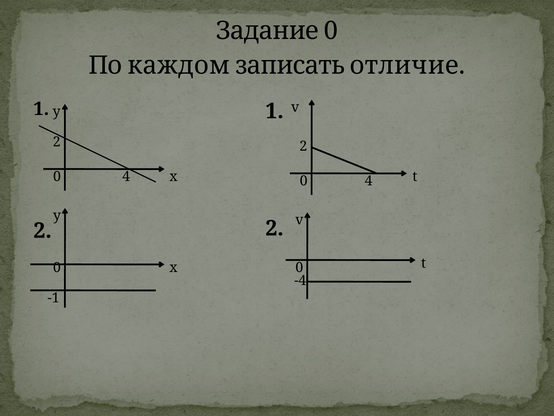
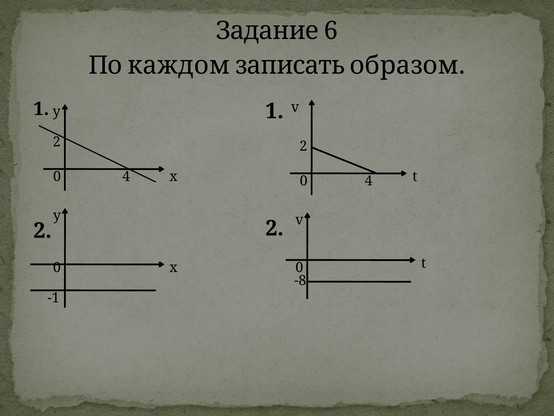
Задание 0: 0 -> 6 (331, 31)
отличие: отличие -> образом (408, 65)
-4: -4 -> -8 (300, 280)
